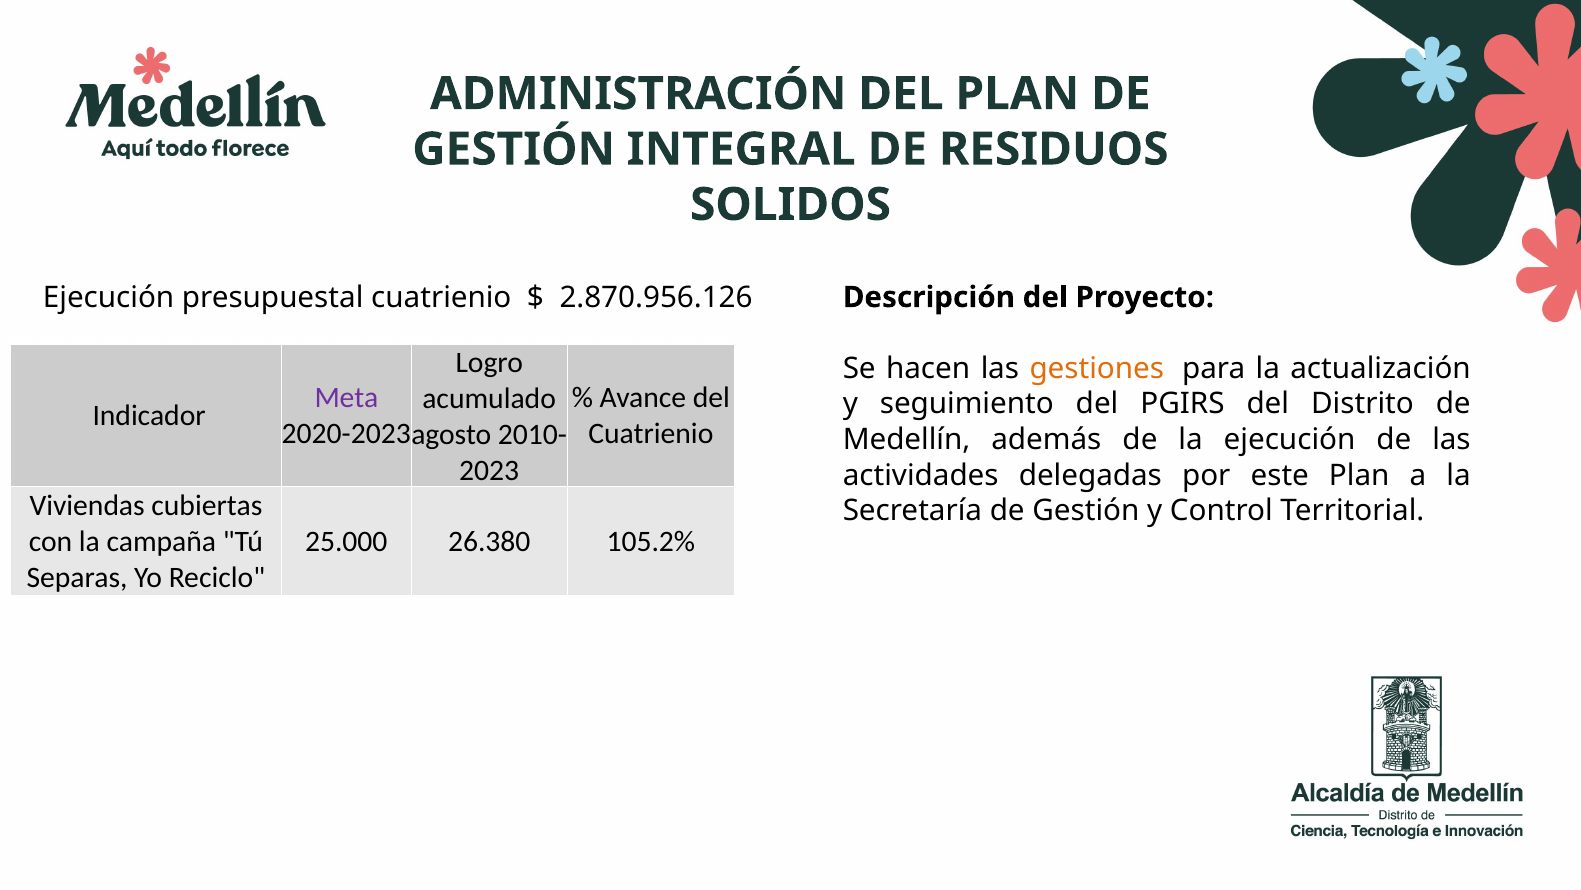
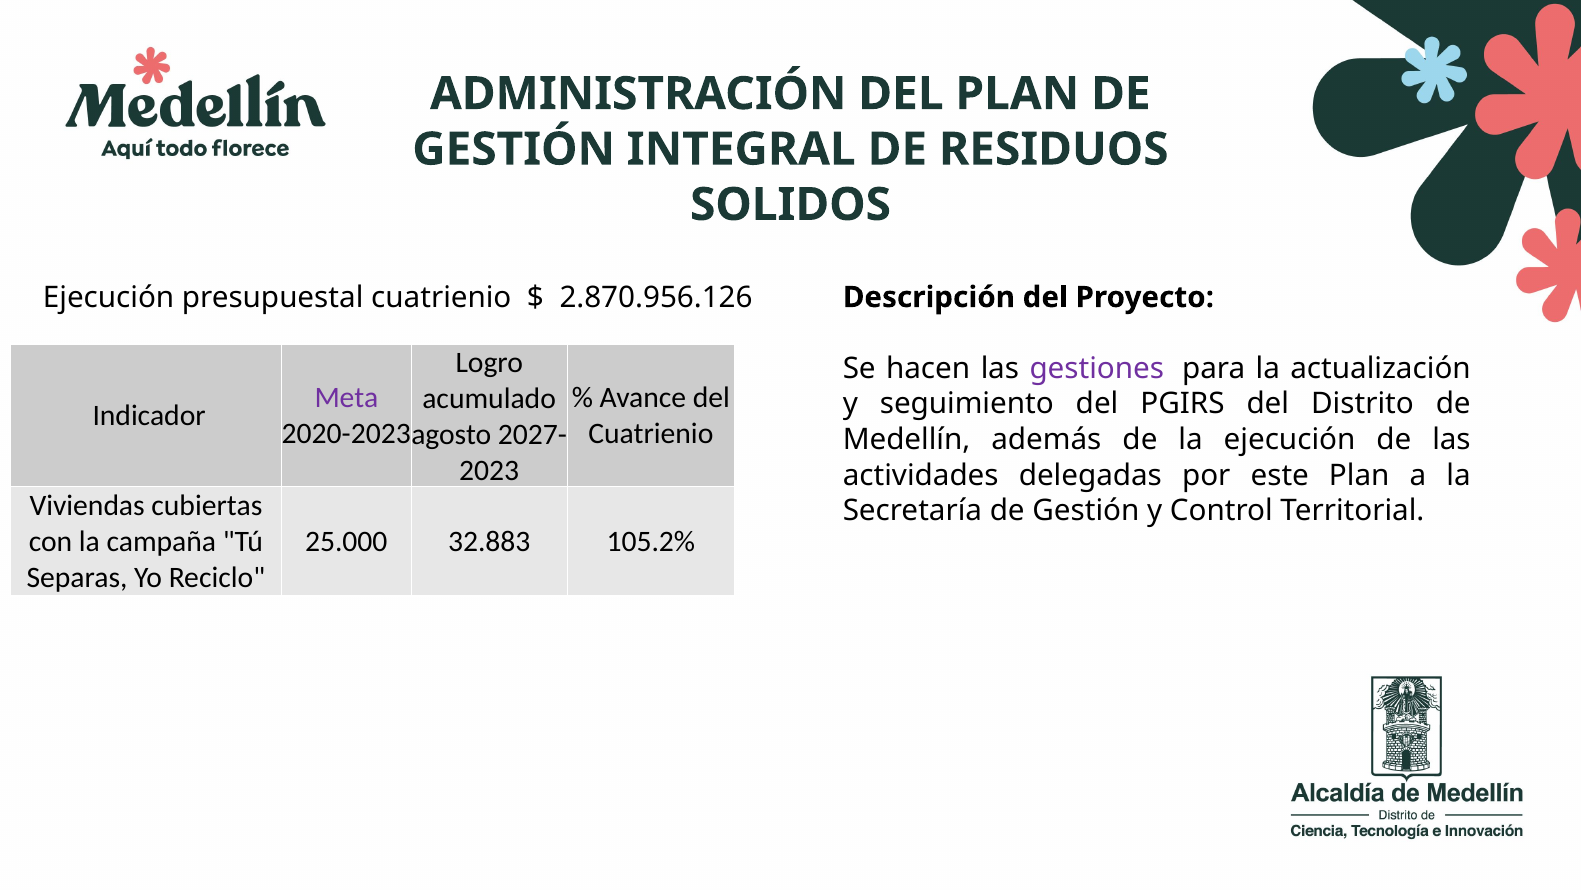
gestiones colour: orange -> purple (1097, 368)
2010-: 2010- -> 2027- (533, 434)
26.380: 26.380 -> 32.883 (489, 541)
